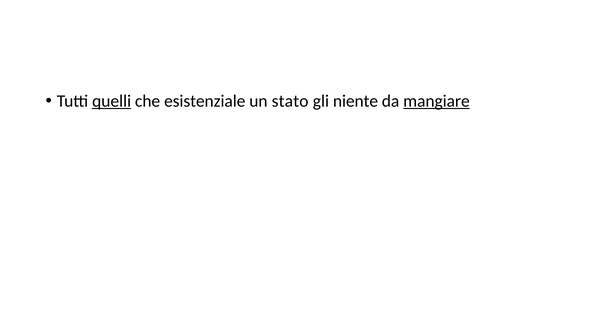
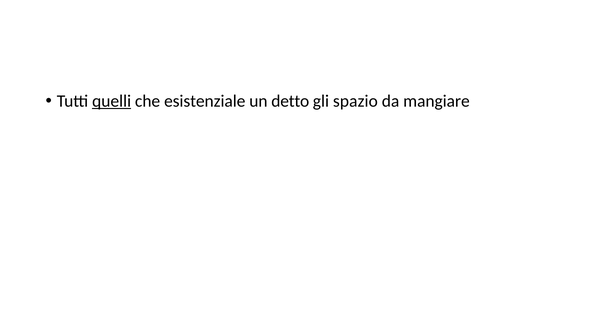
stato: stato -> detto (290, 101)
niente: niente -> spazio (355, 101)
mangiare underline: present -> none (436, 101)
